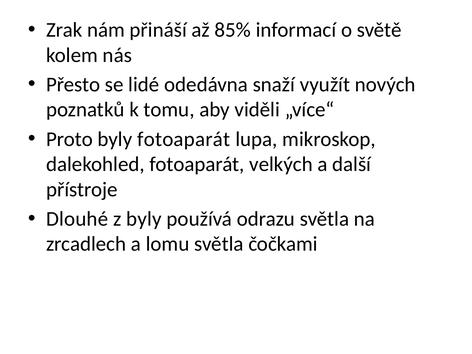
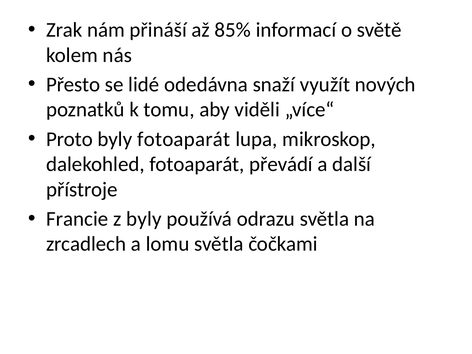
velkých: velkých -> převádí (281, 164)
Dlouhé: Dlouhé -> Francie (77, 219)
